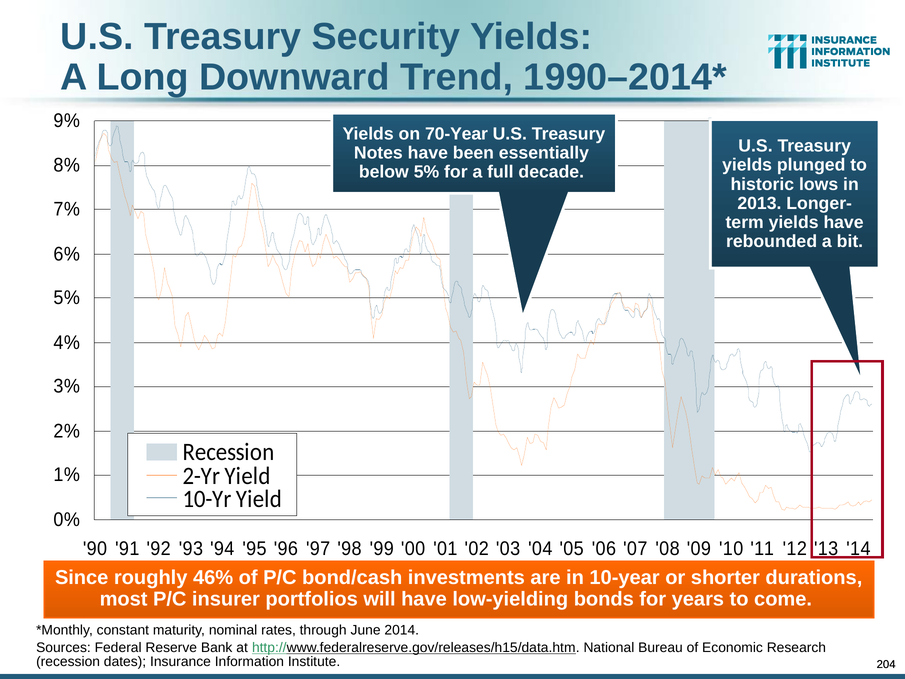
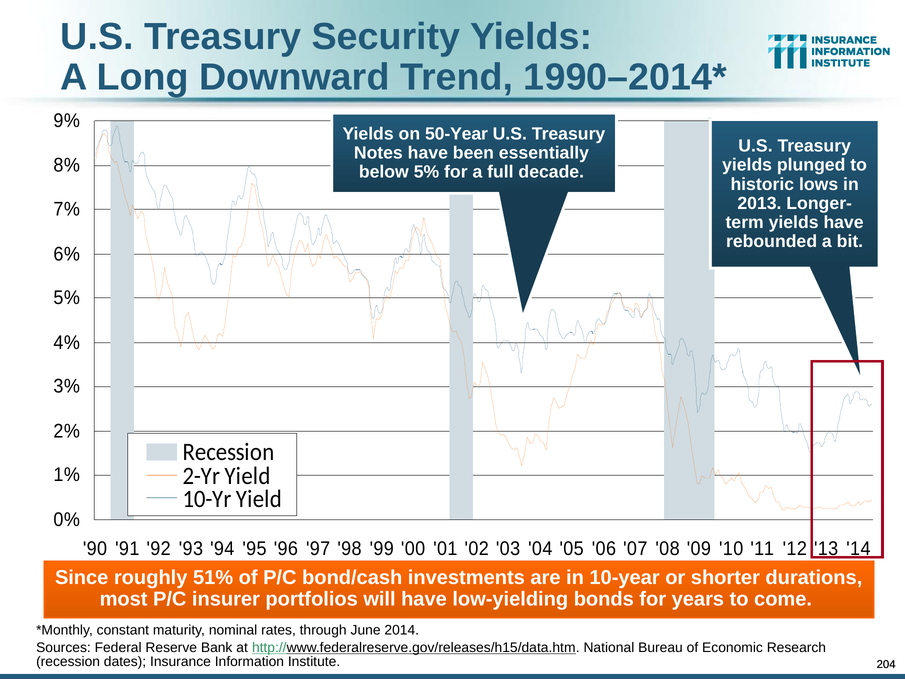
70-Year: 70-Year -> 50-Year (456, 134)
46%: 46% -> 51% (213, 577)
